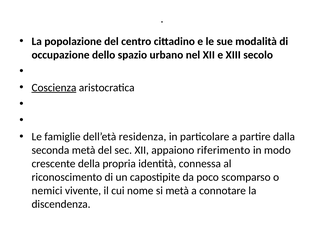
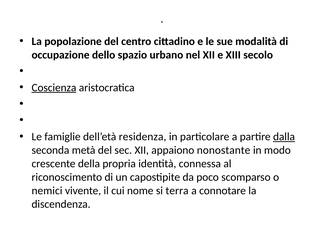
dalla underline: none -> present (284, 137)
riferimento: riferimento -> nonostante (224, 150)
si metà: metà -> terra (177, 191)
